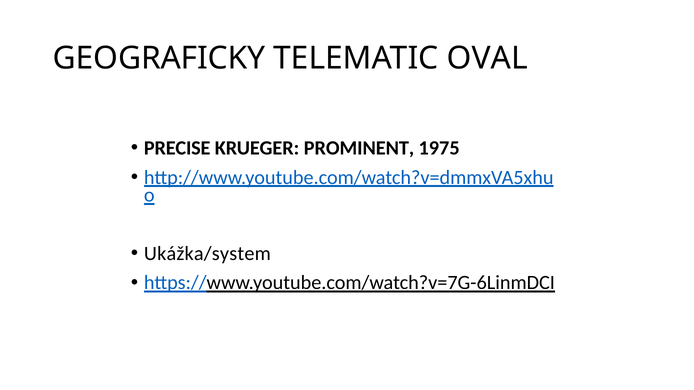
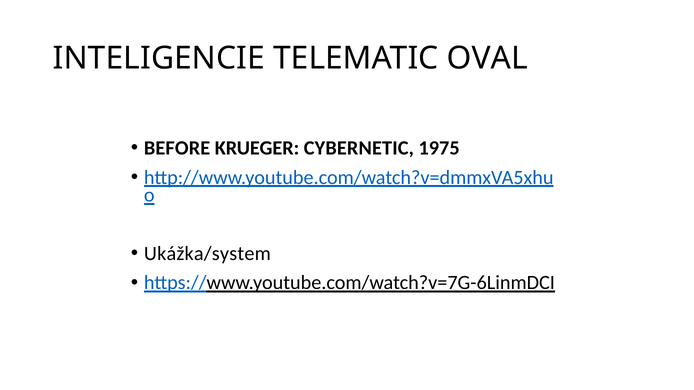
GEOGRAFICKY: GEOGRAFICKY -> INTELIGENCIE (159, 58)
PRECISE: PRECISE -> BEFORE (177, 148)
PROMINENT: PROMINENT -> CYBERNETIC (359, 148)
